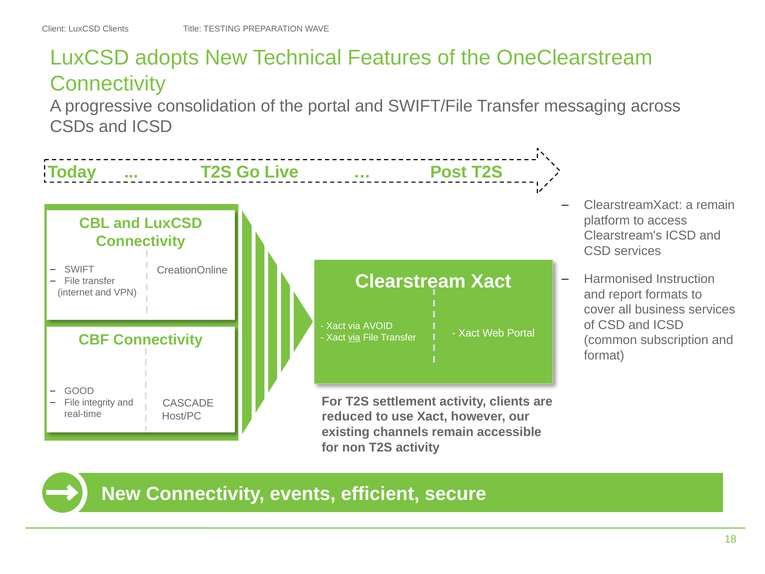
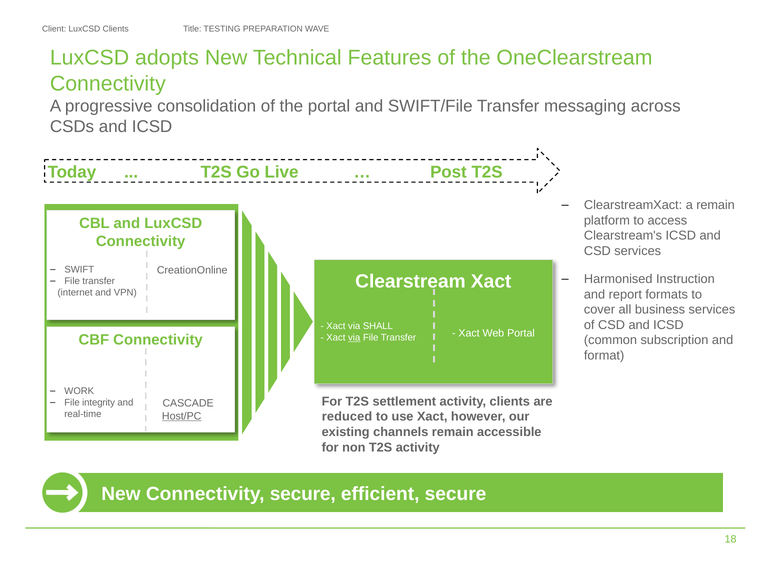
AVOID: AVOID -> SHALL (378, 326)
GOOD: GOOD -> WORK (79, 391)
Host/PC underline: none -> present (182, 416)
Connectivity events: events -> secure (303, 494)
